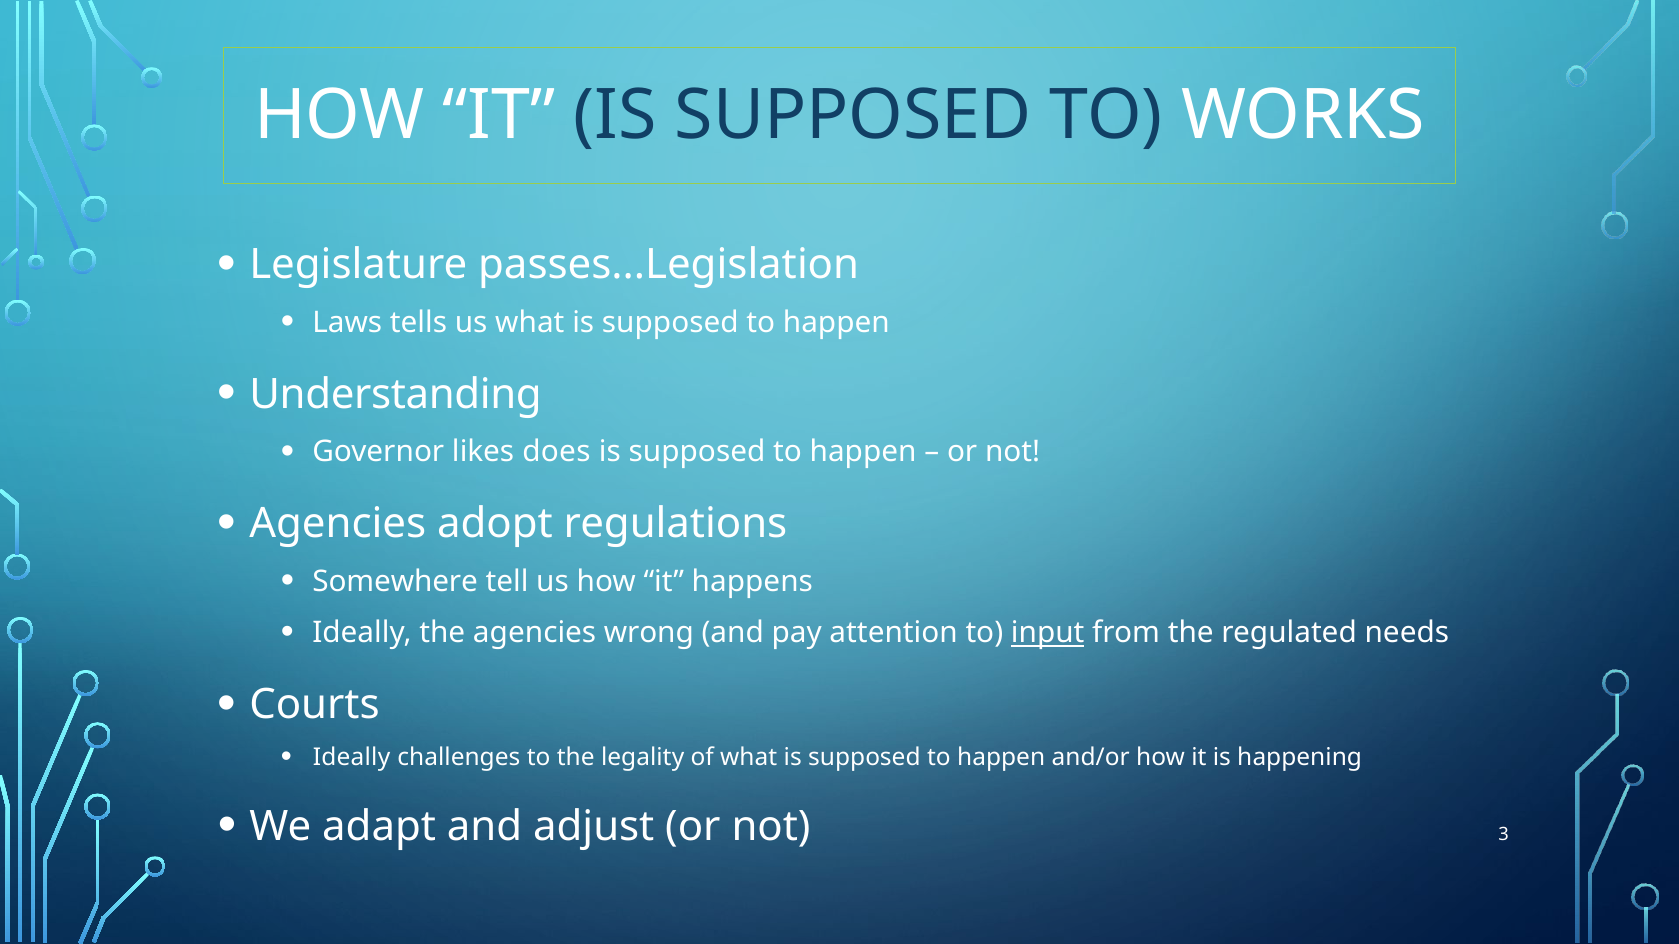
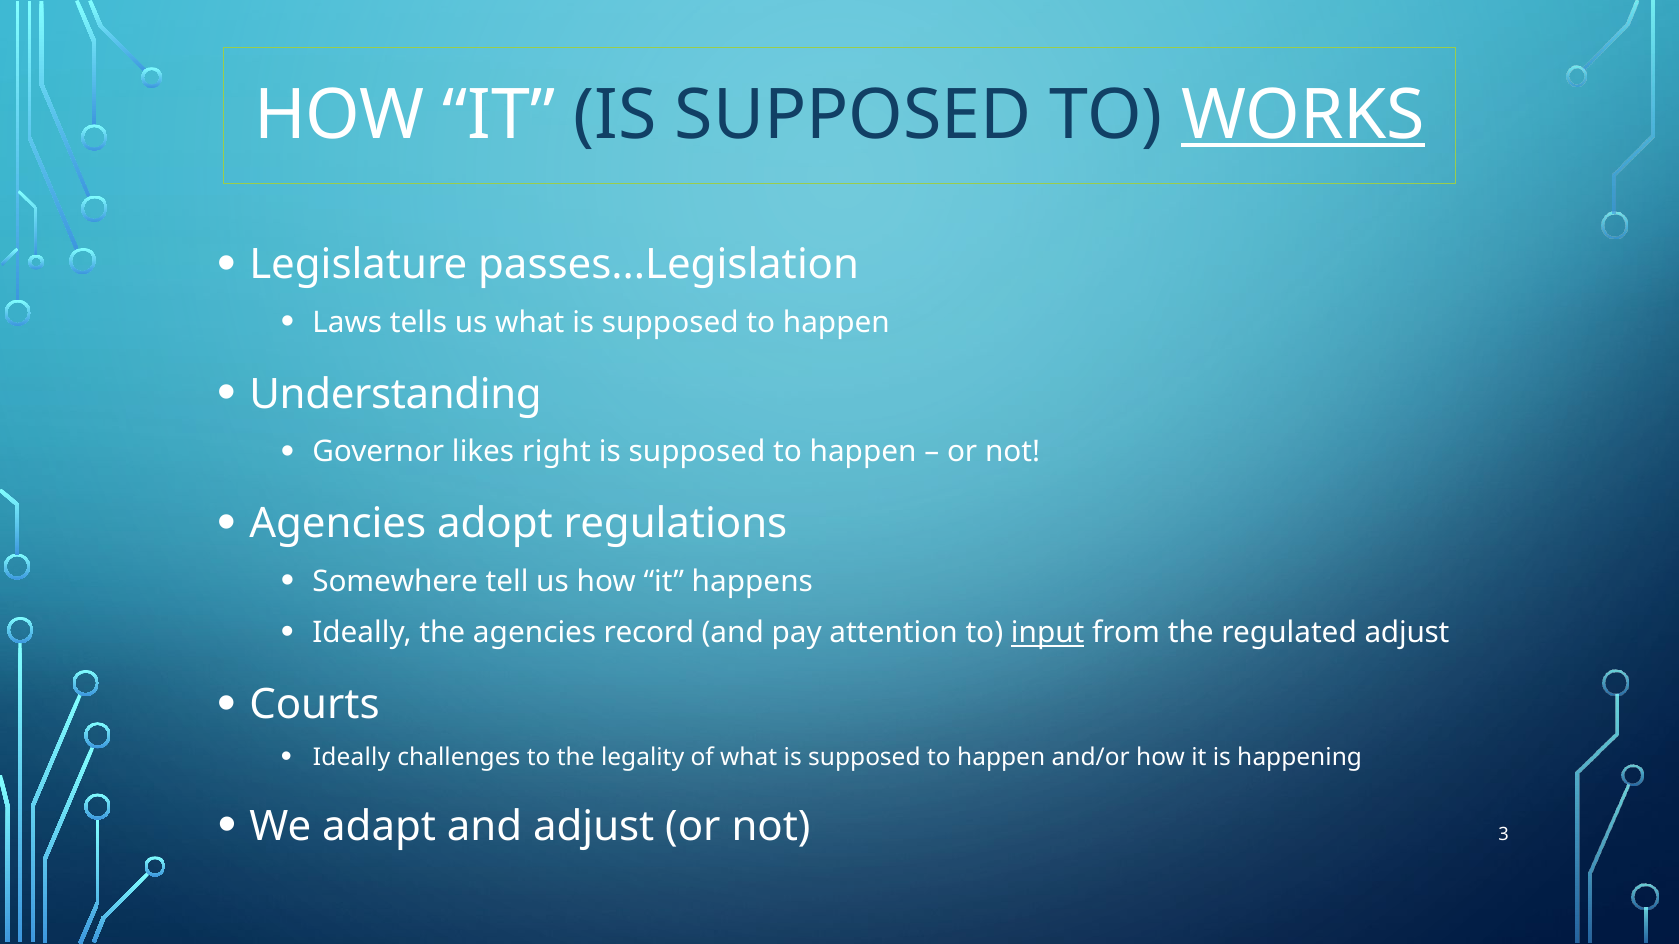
WORKS underline: none -> present (1303, 115)
does: does -> right (556, 452)
wrong: wrong -> record (649, 633)
regulated needs: needs -> adjust (1407, 633)
